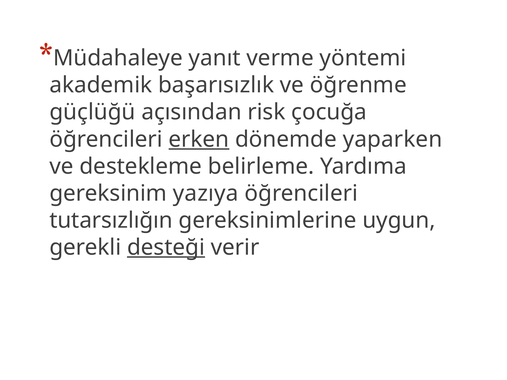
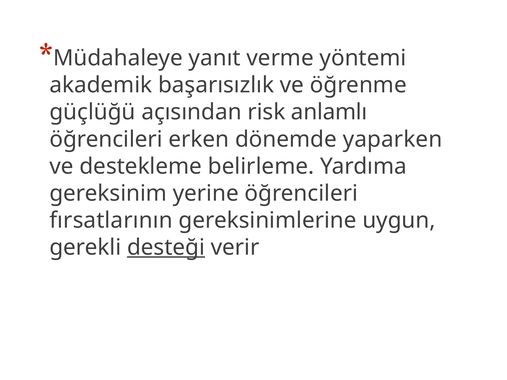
çocuğa: çocuğa -> anlamlı (329, 112)
erken underline: present -> none (199, 139)
yazıya: yazıya -> yerine (206, 193)
tutarsızlığın: tutarsızlığın -> fırsatlarının (111, 220)
